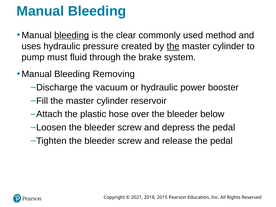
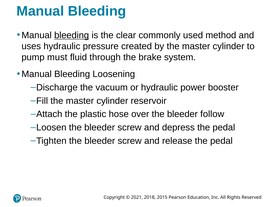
the underline: present -> none (173, 46)
Removing: Removing -> Loosening (114, 74)
below: below -> follow (212, 114)
